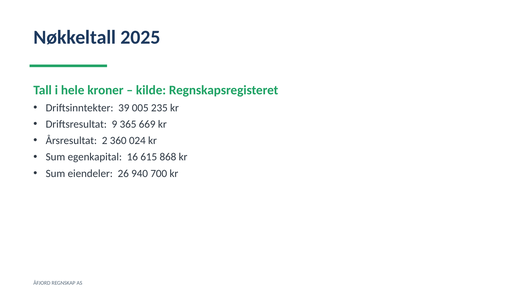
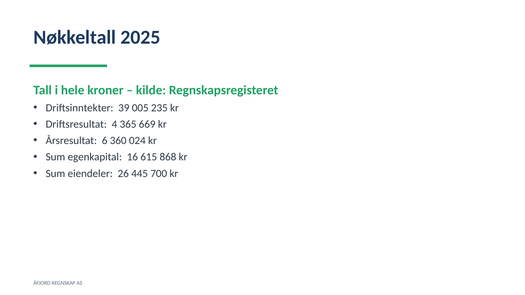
9: 9 -> 4 (114, 124)
2: 2 -> 6 (105, 141)
940: 940 -> 445 (140, 174)
